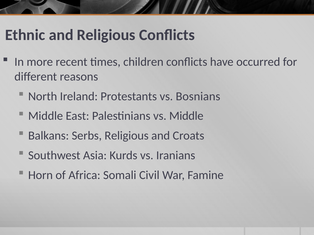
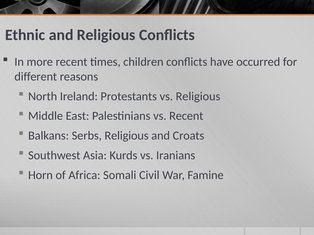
vs Bosnians: Bosnians -> Religious (198, 96)
vs Middle: Middle -> Recent (186, 116)
